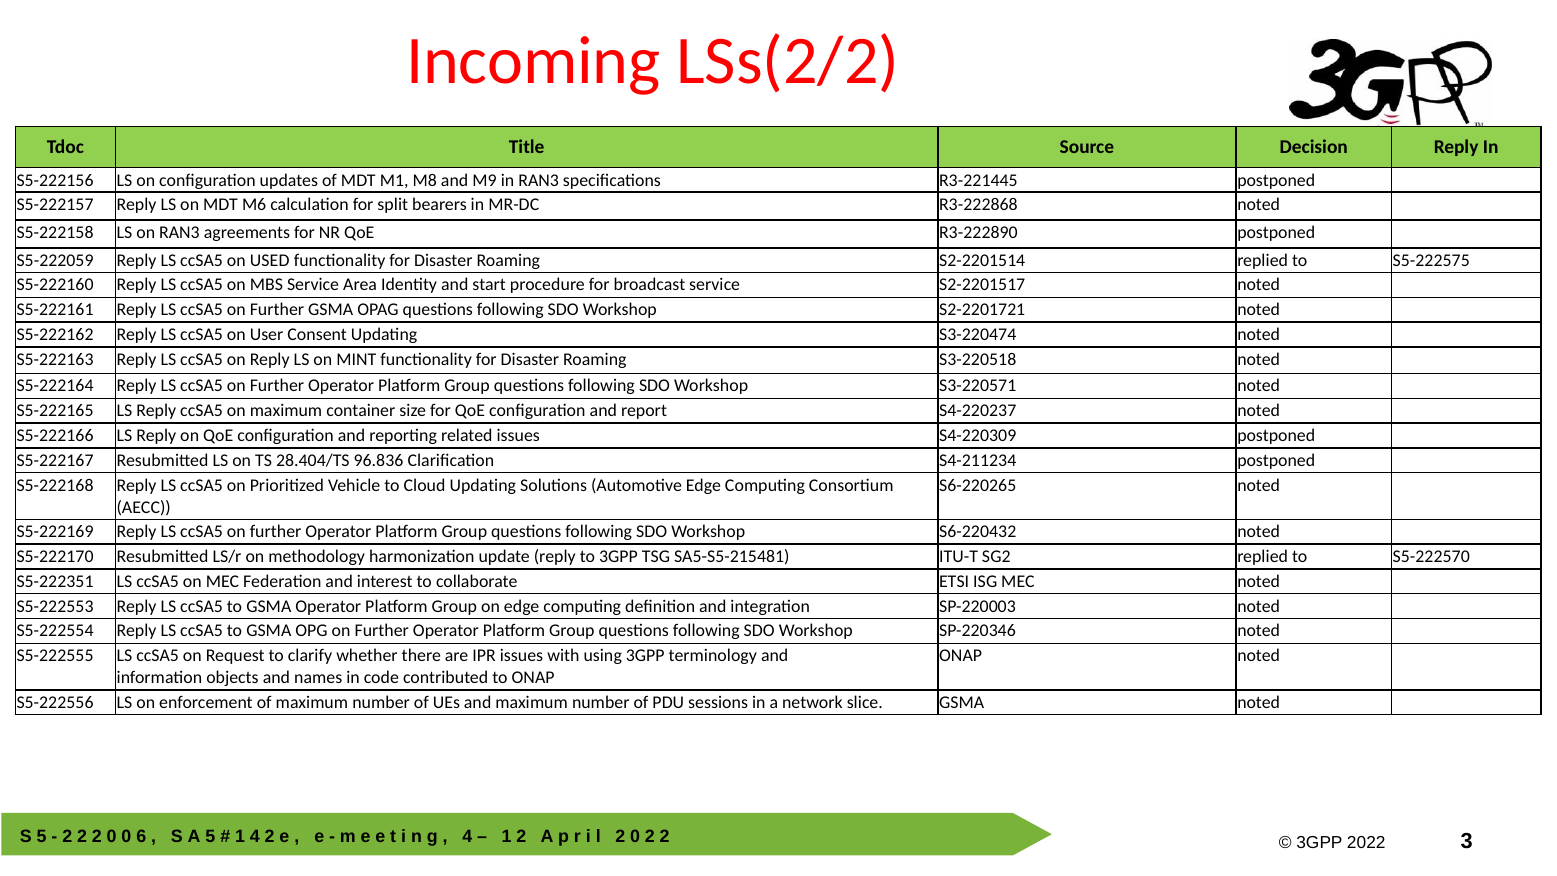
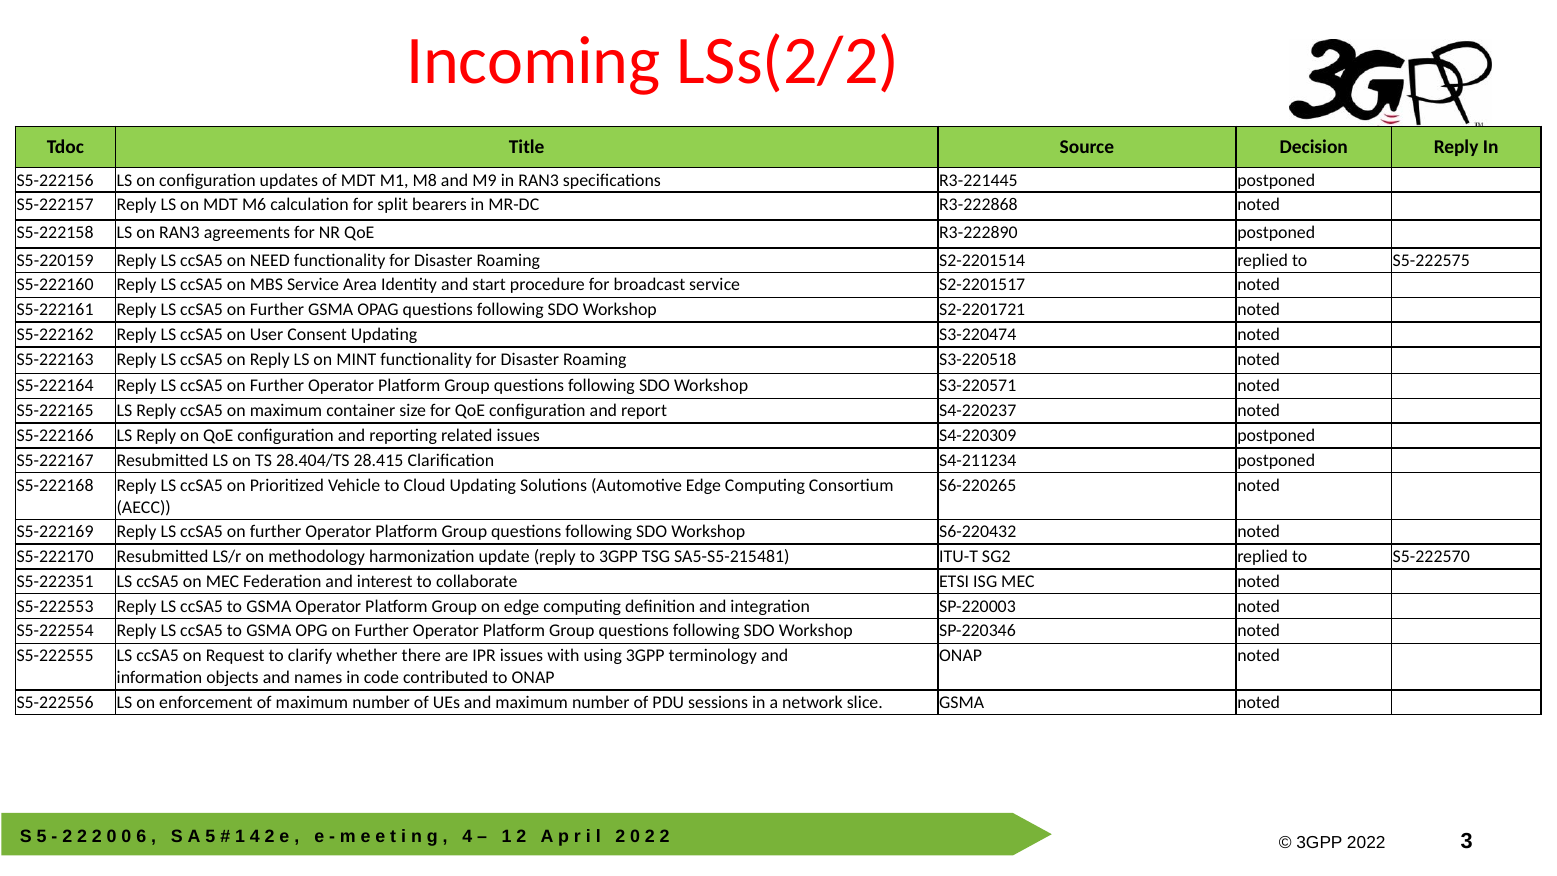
S5-222059: S5-222059 -> S5-220159 (55, 260)
USED: USED -> NEED (270, 260)
96.836: 96.836 -> 28.415 (378, 460)
